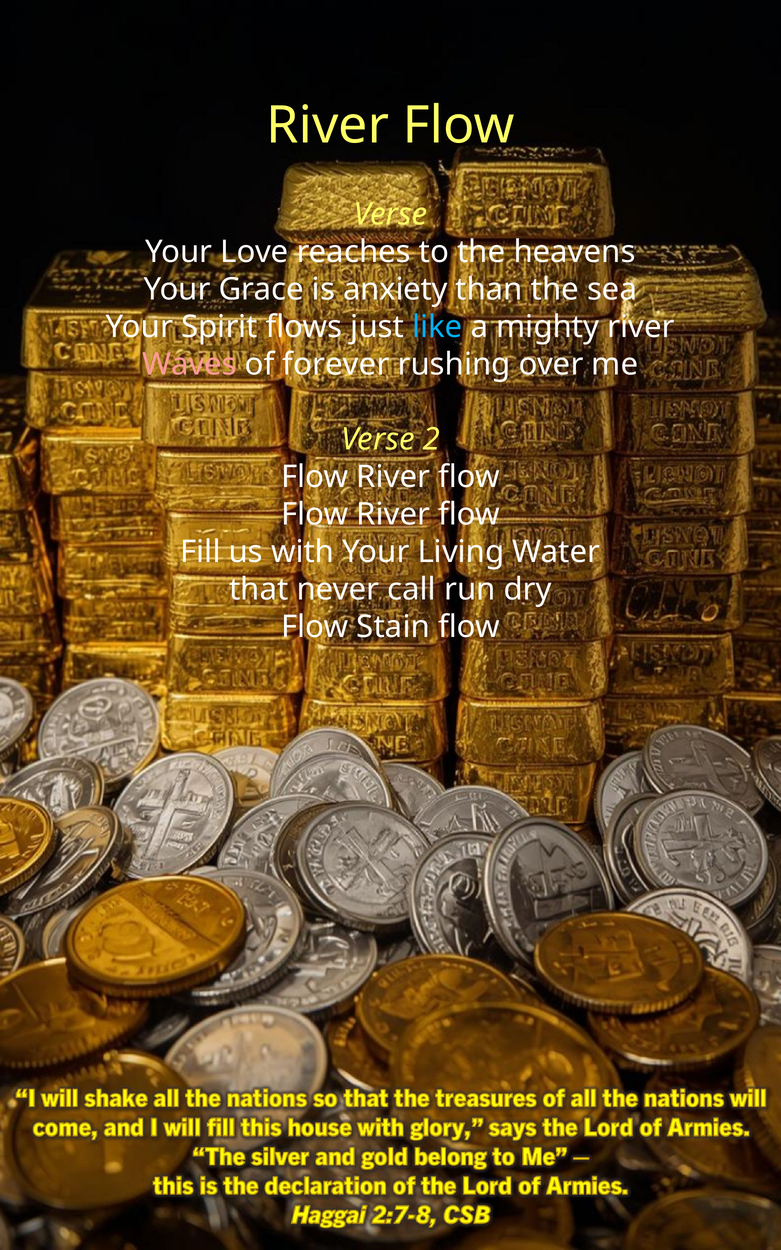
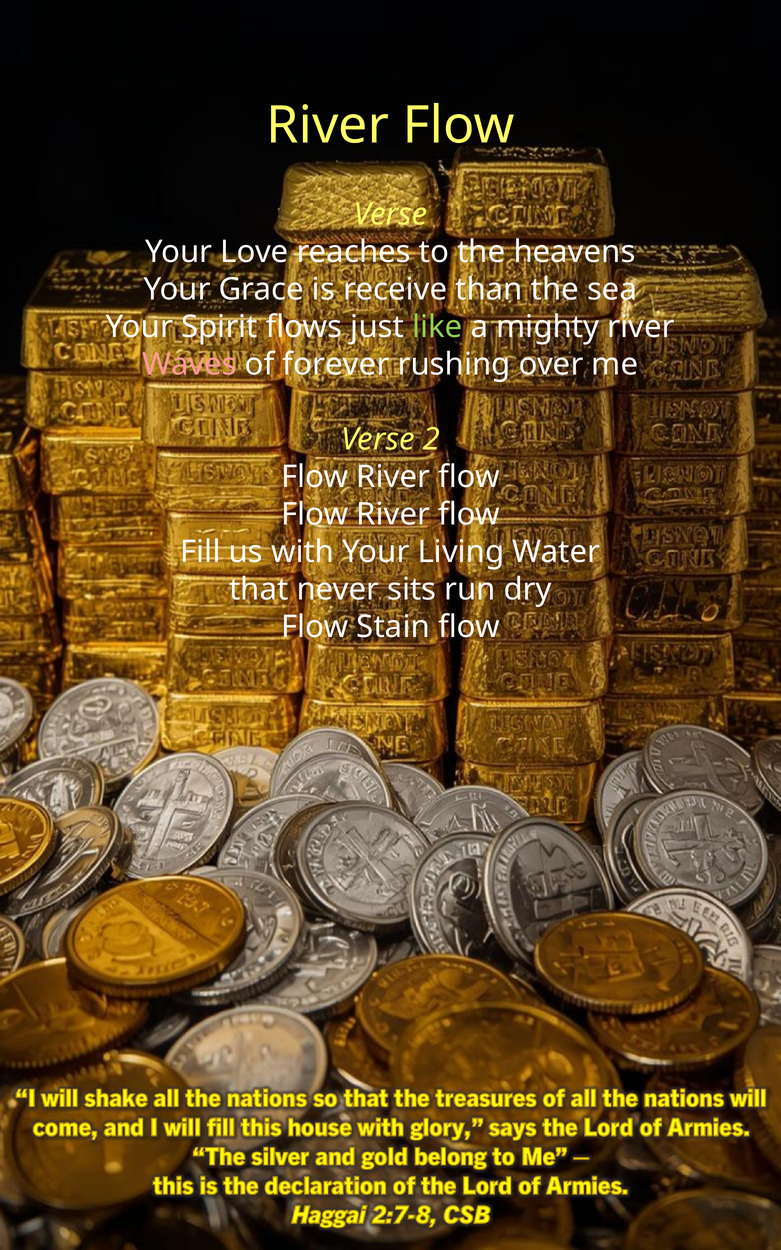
anxiety: anxiety -> receive (395, 289)
like colour: light blue -> light green (437, 327)
call: call -> sits (412, 589)
